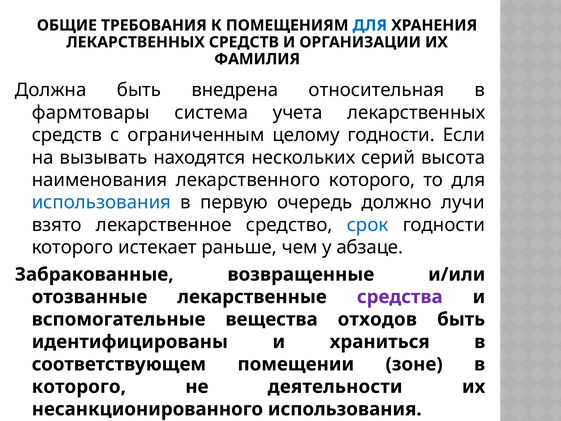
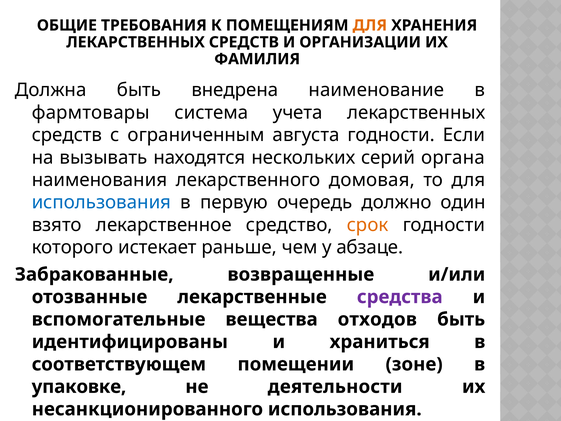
ДЛЯ colour: blue -> orange (370, 25)
относительная: относительная -> наименование (376, 90)
целому: целому -> августа (306, 135)
высота: высота -> органа (453, 157)
лекарственного которого: которого -> домовая (372, 180)
лучи: лучи -> один (463, 202)
срок colour: blue -> orange (368, 225)
которого: которого -> упаковке (79, 387)
